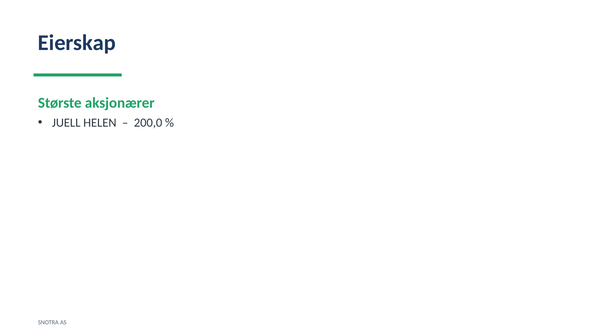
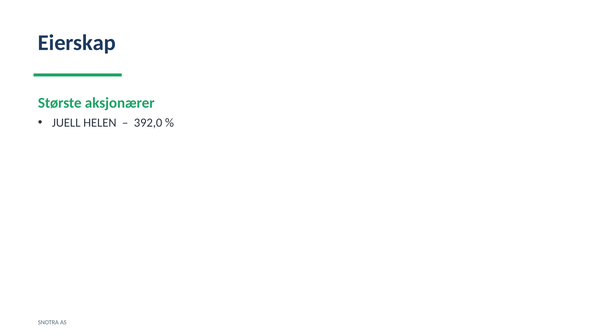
200,0: 200,0 -> 392,0 (148, 123)
